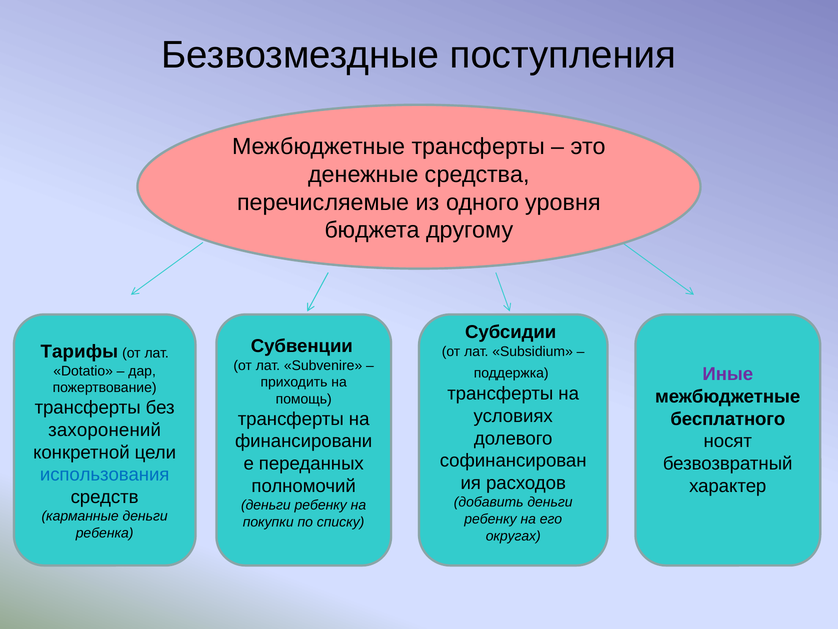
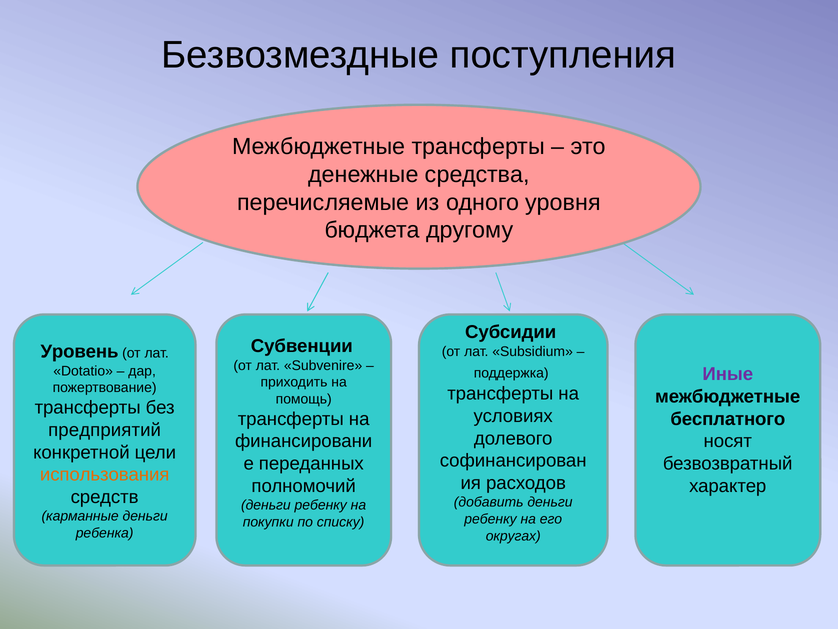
Тарифы: Тарифы -> Уровень (79, 352)
захоронений: захоронений -> предприятий (105, 430)
использования colour: blue -> orange (105, 474)
